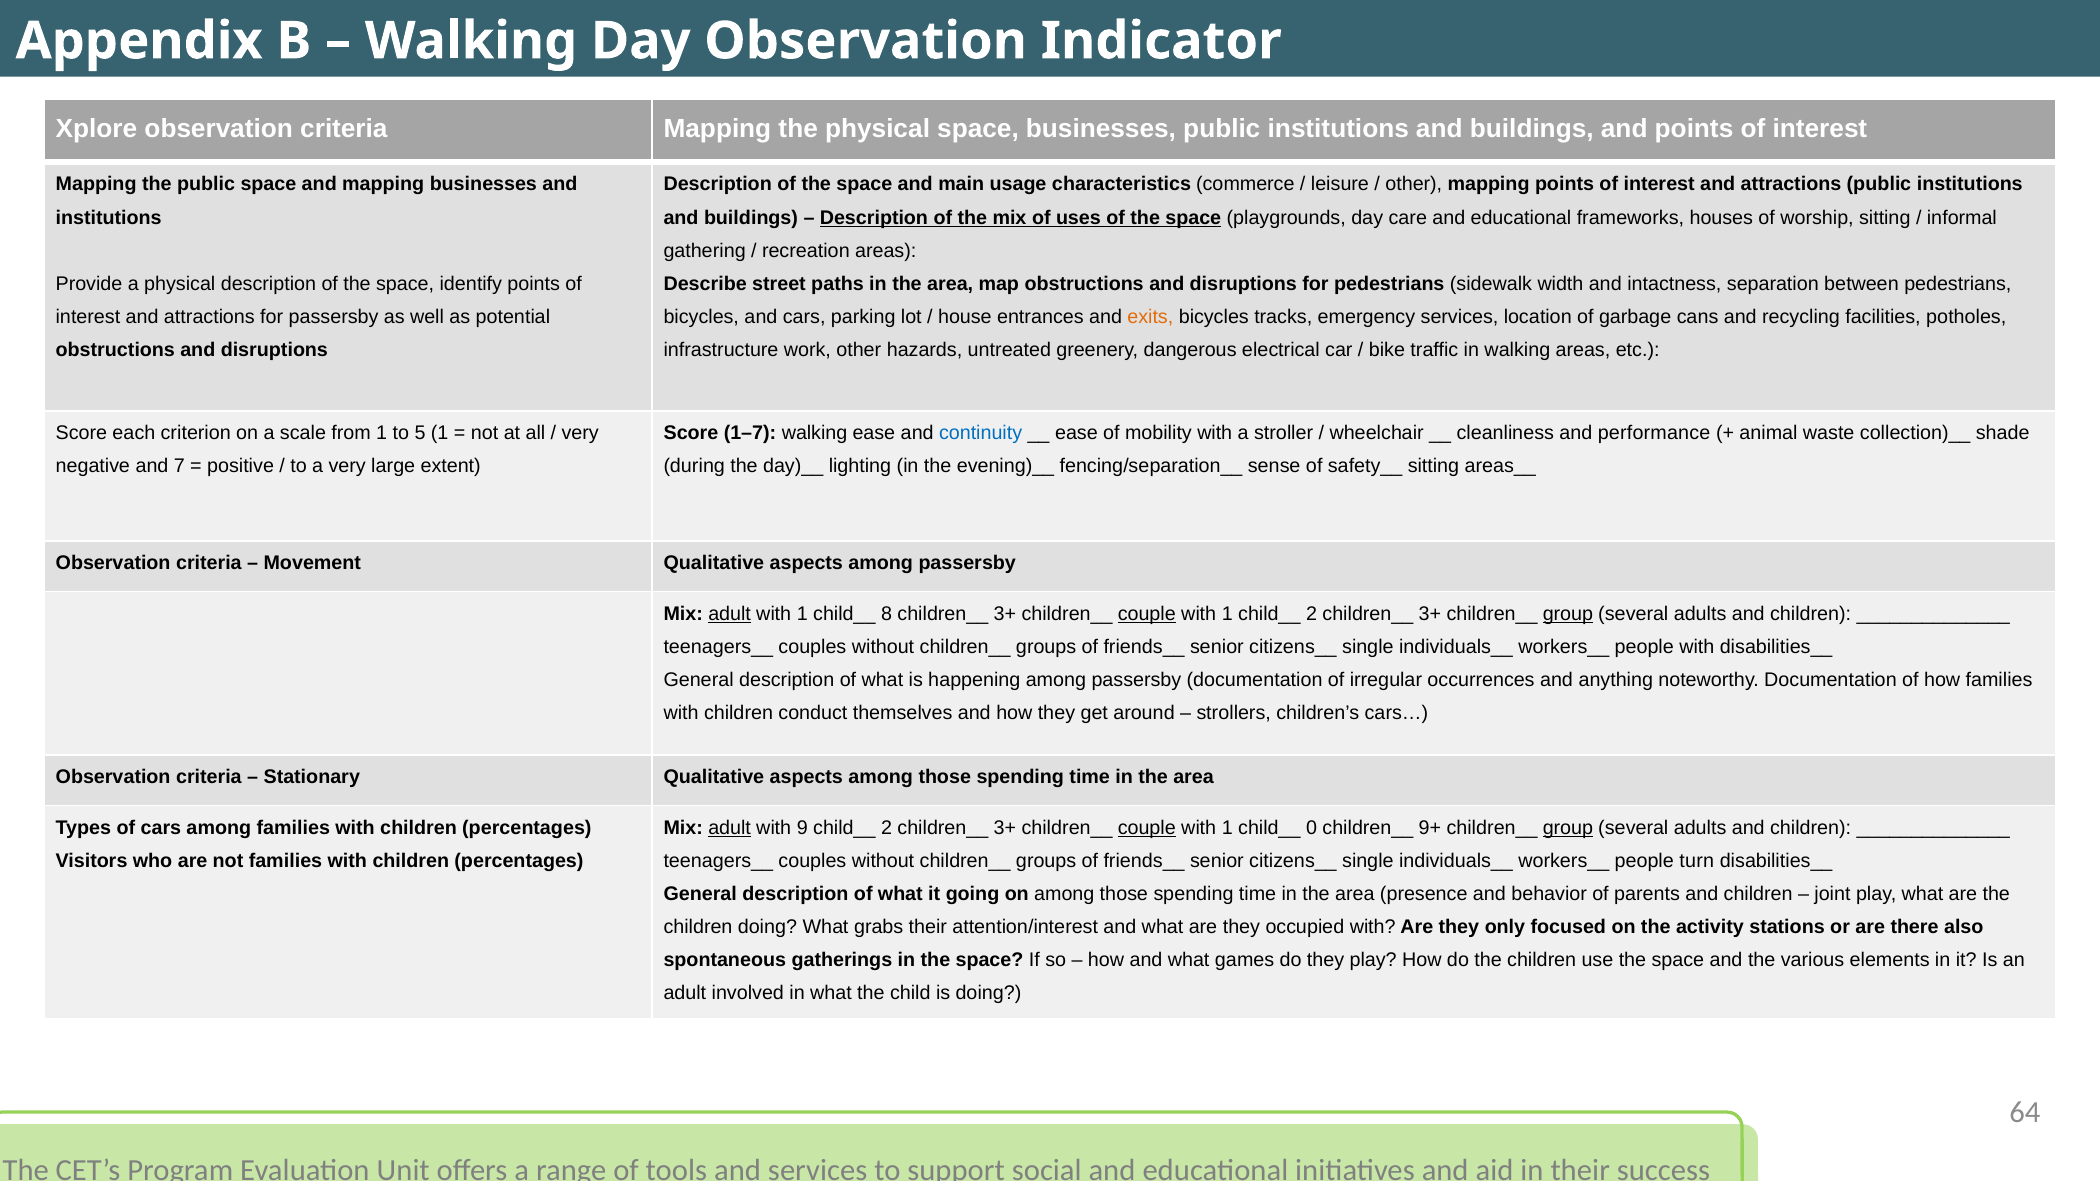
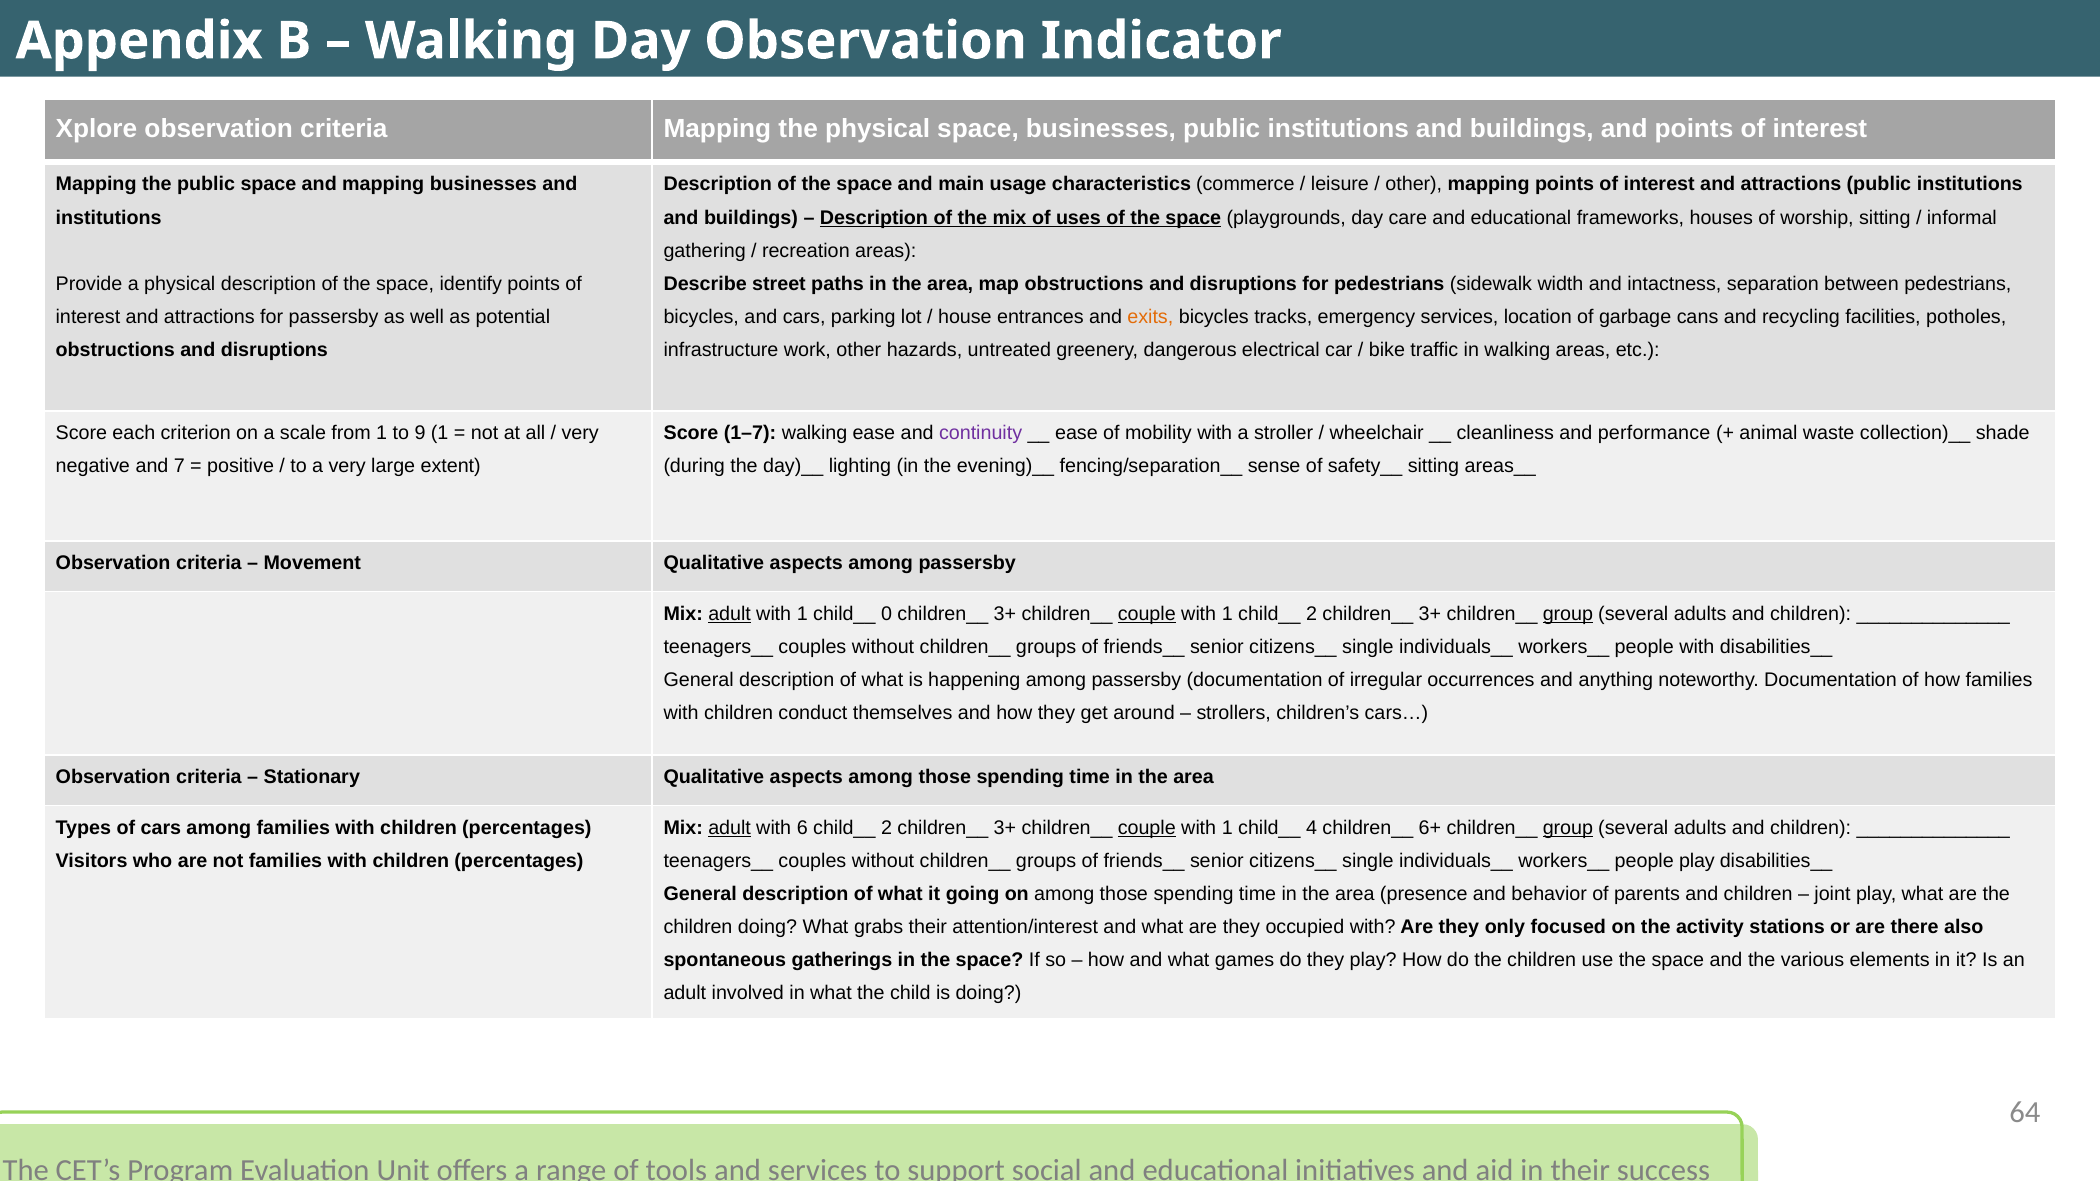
5: 5 -> 9 (420, 433)
continuity colour: blue -> purple (981, 433)
8: 8 -> 0 (887, 614)
9: 9 -> 6 (802, 828)
0: 0 -> 4 (1312, 828)
9+: 9+ -> 6+ (1430, 828)
people turn: turn -> play (1697, 861)
